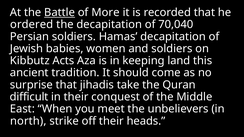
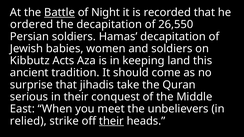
More: More -> Night (106, 12)
70,040: 70,040 -> 26,550 (176, 25)
difficult: difficult -> serious (29, 97)
north: north -> relied (28, 121)
their underline: none -> present (111, 121)
